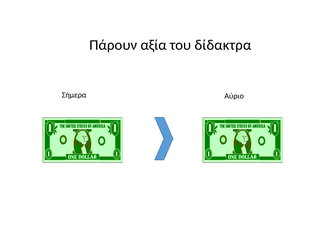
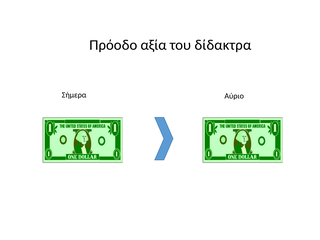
Πάρουν: Πάρουν -> Πρόοδο (113, 45)
